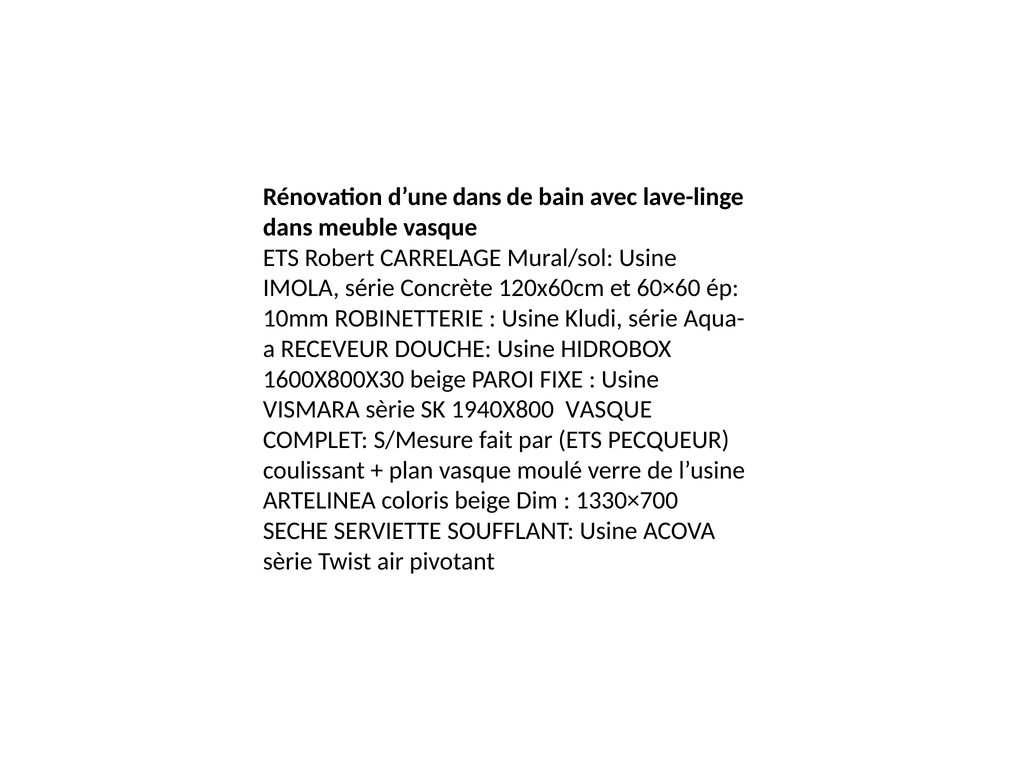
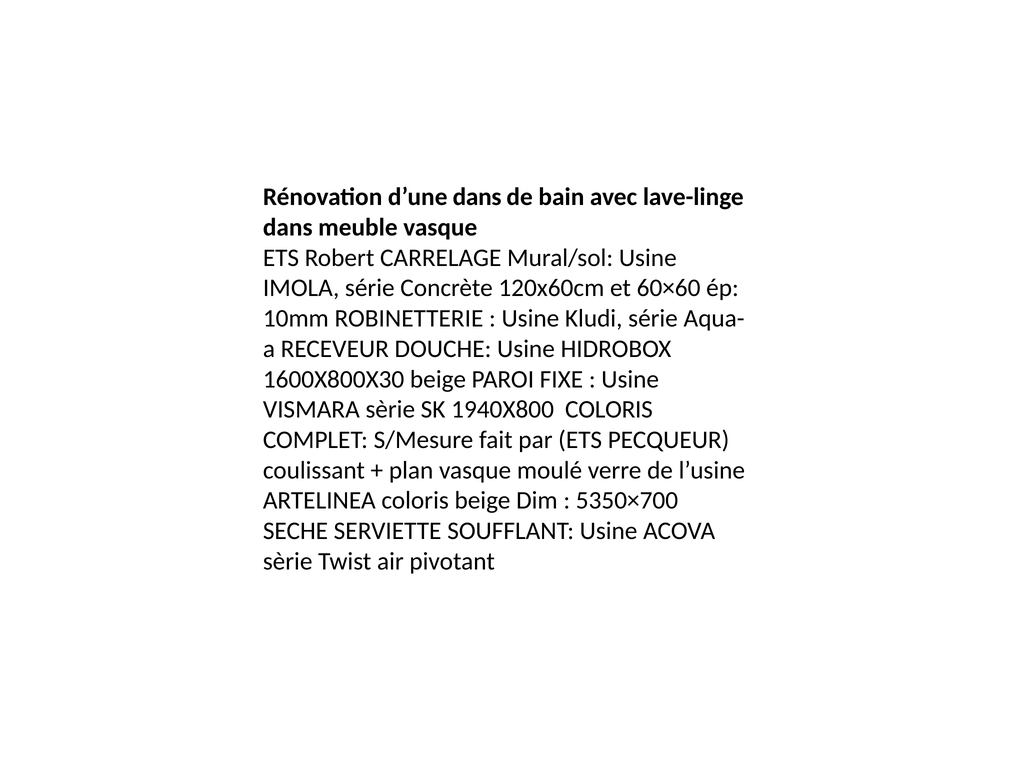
1940X800 VASQUE: VASQUE -> COLORIS (609, 410)
1330×700: 1330×700 -> 5350×700 (627, 501)
